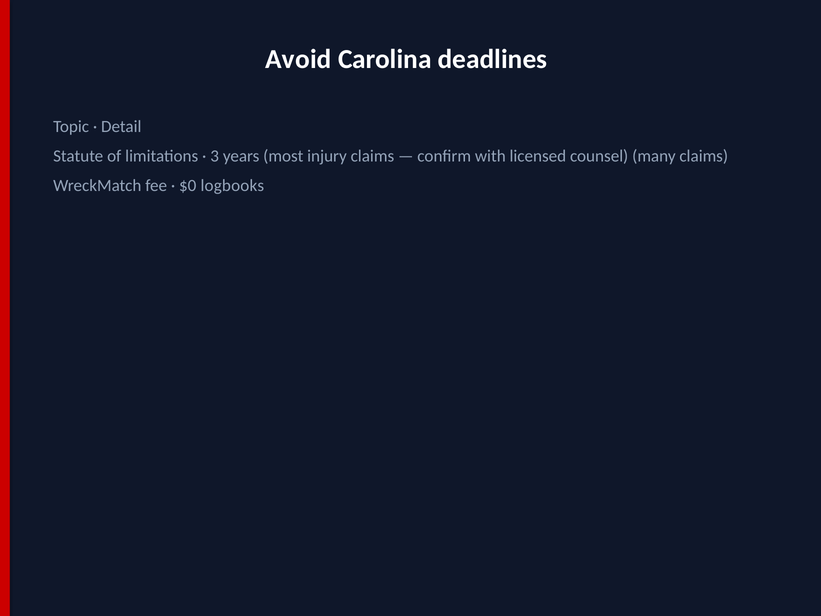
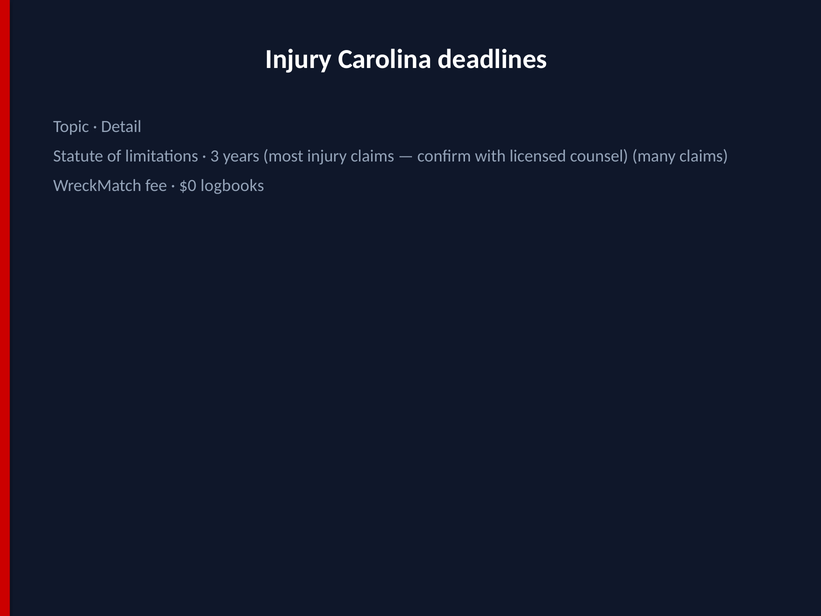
Avoid: Avoid -> Injury (298, 59)
